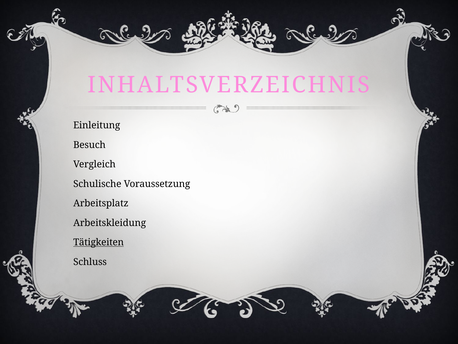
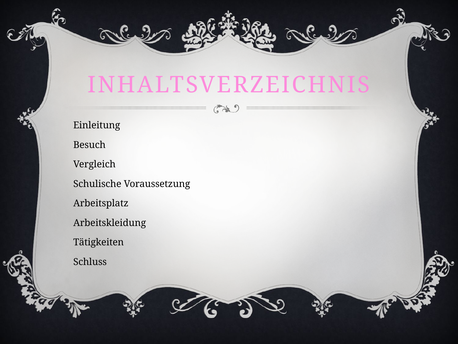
Tätigkeiten underline: present -> none (99, 242)
